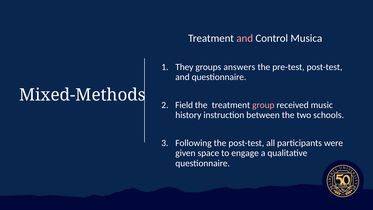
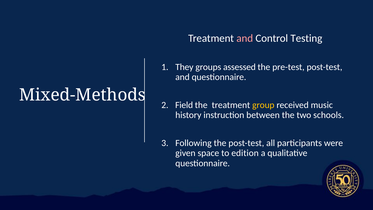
Musica: Musica -> Testing (306, 38)
answers: answers -> assessed (239, 67)
group colour: pink -> yellow (263, 105)
engage: engage -> edition (245, 153)
